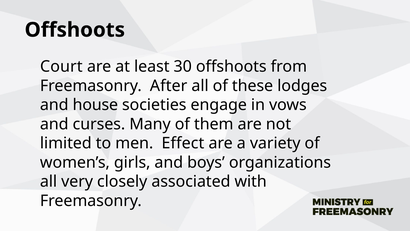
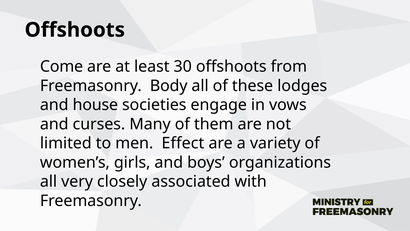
Court: Court -> Come (62, 67)
After: After -> Body (169, 86)
